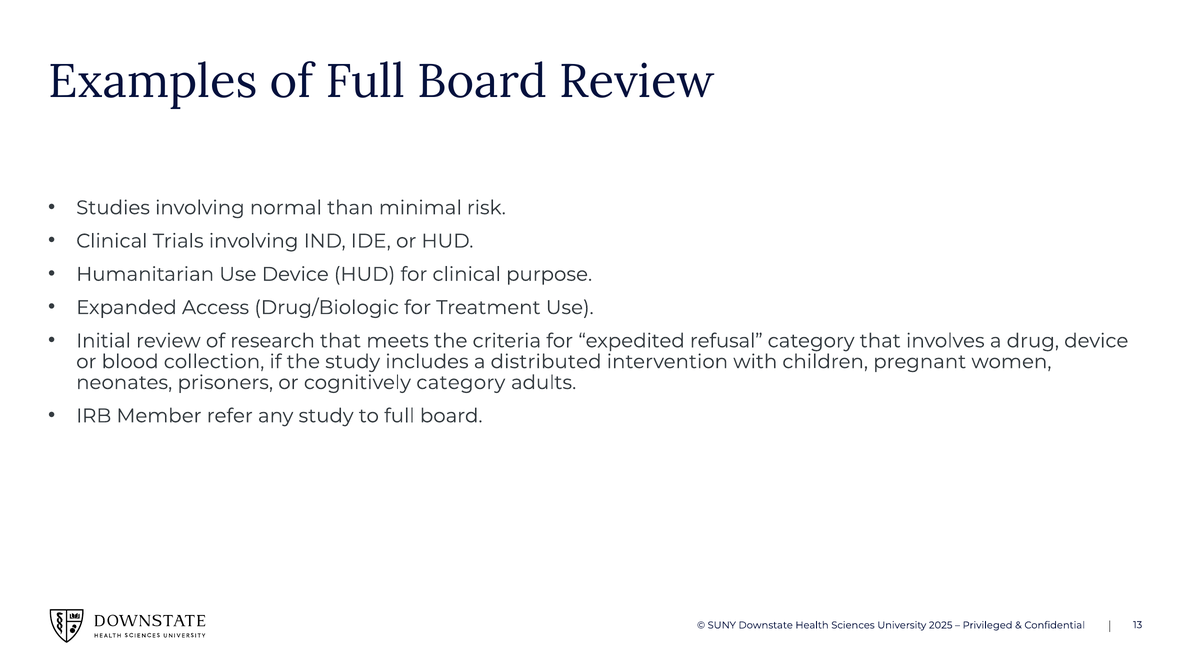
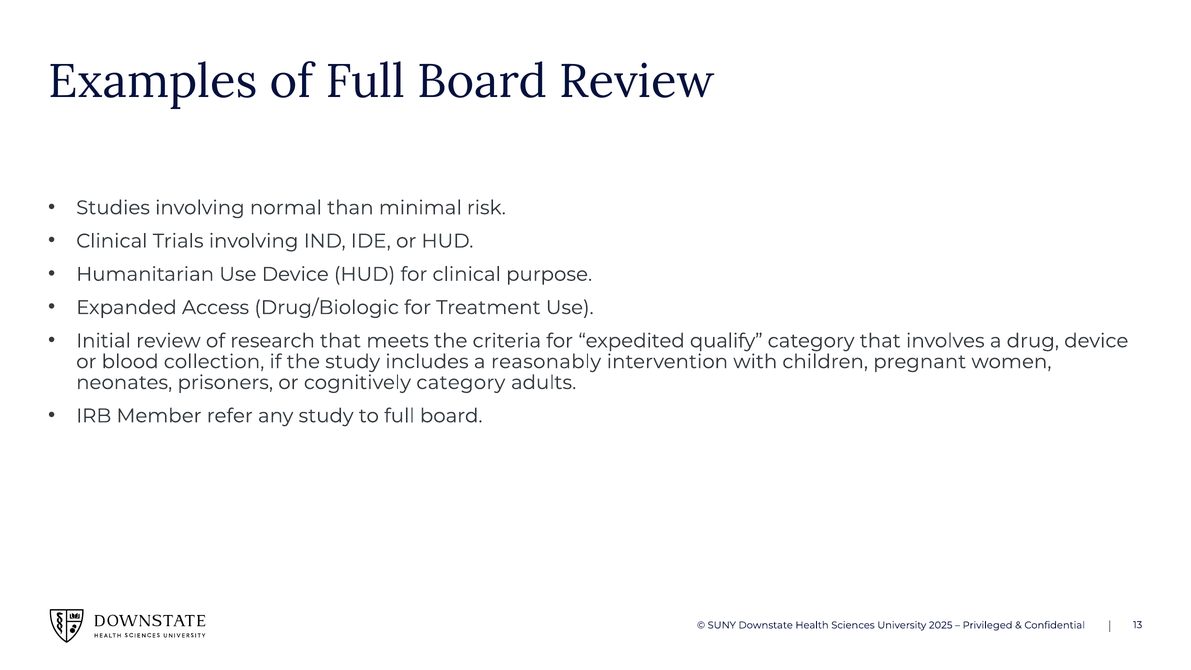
refusal: refusal -> qualify (726, 341)
distributed: distributed -> reasonably (546, 362)
